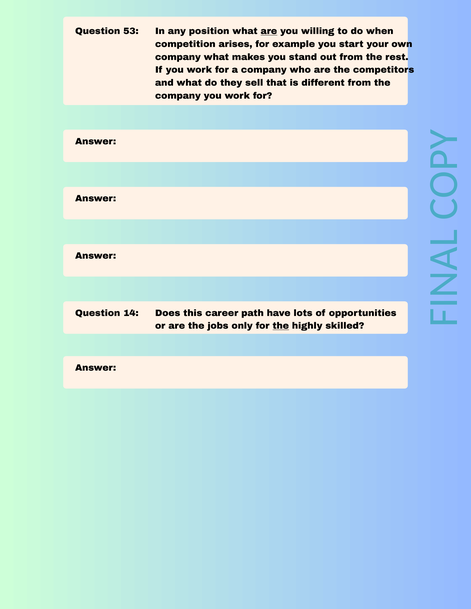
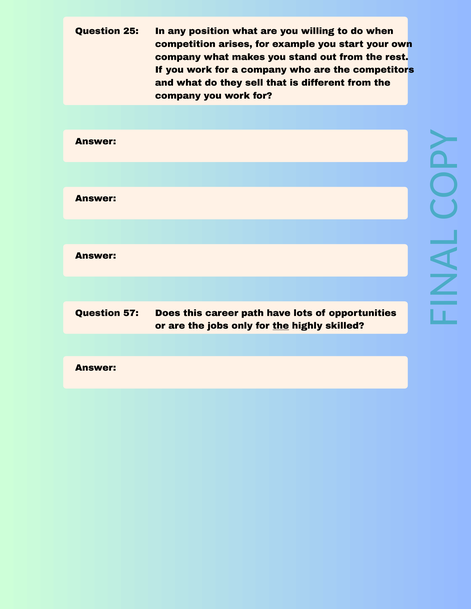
53: 53 -> 25 (131, 31)
are underline: present -> none (269, 31)
14: 14 -> 57 (131, 313)
